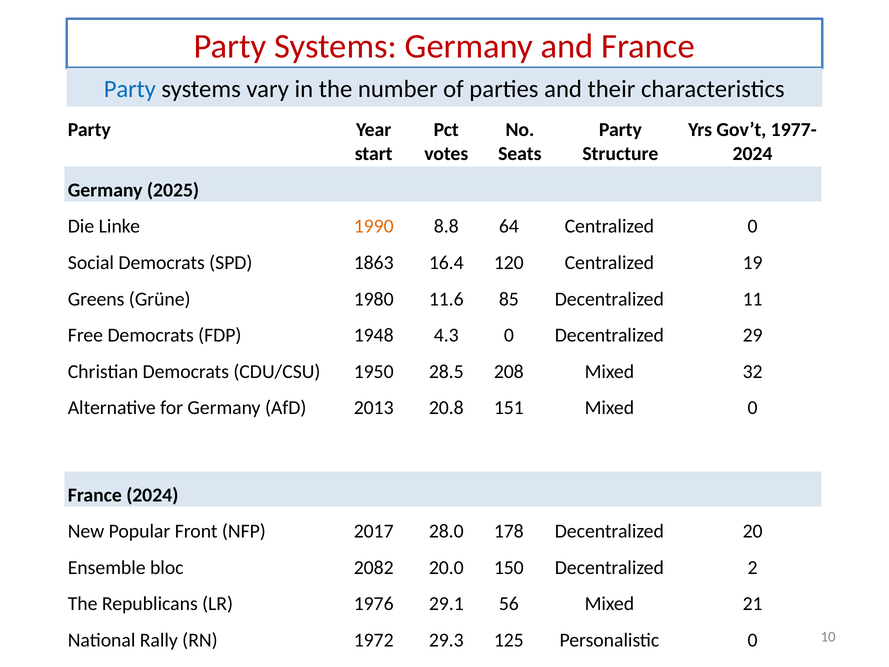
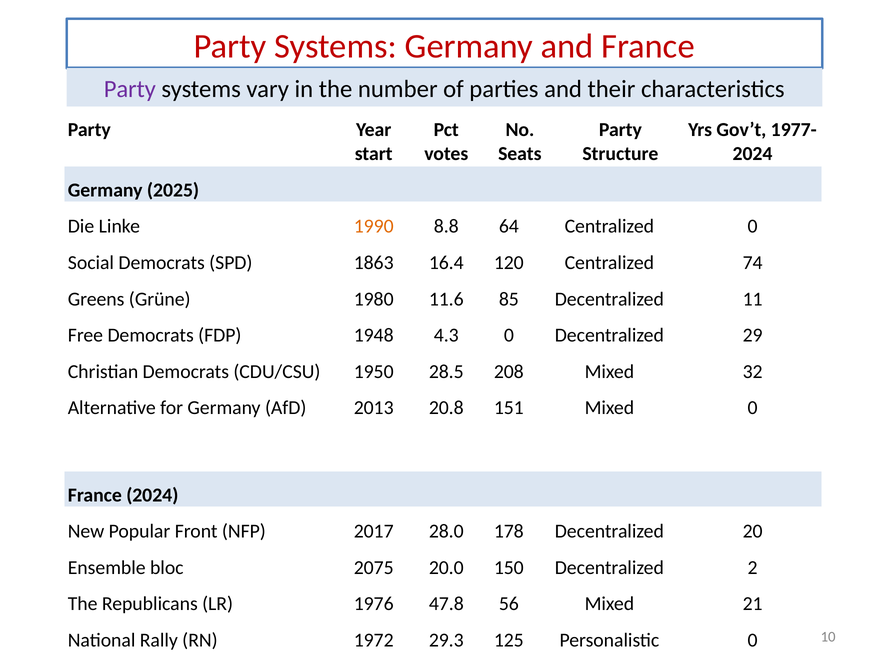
Party colour: blue -> purple (130, 89)
19: 19 -> 74 (753, 263)
2082: 2082 -> 2075 (374, 567)
29.1: 29.1 -> 47.8 (446, 604)
